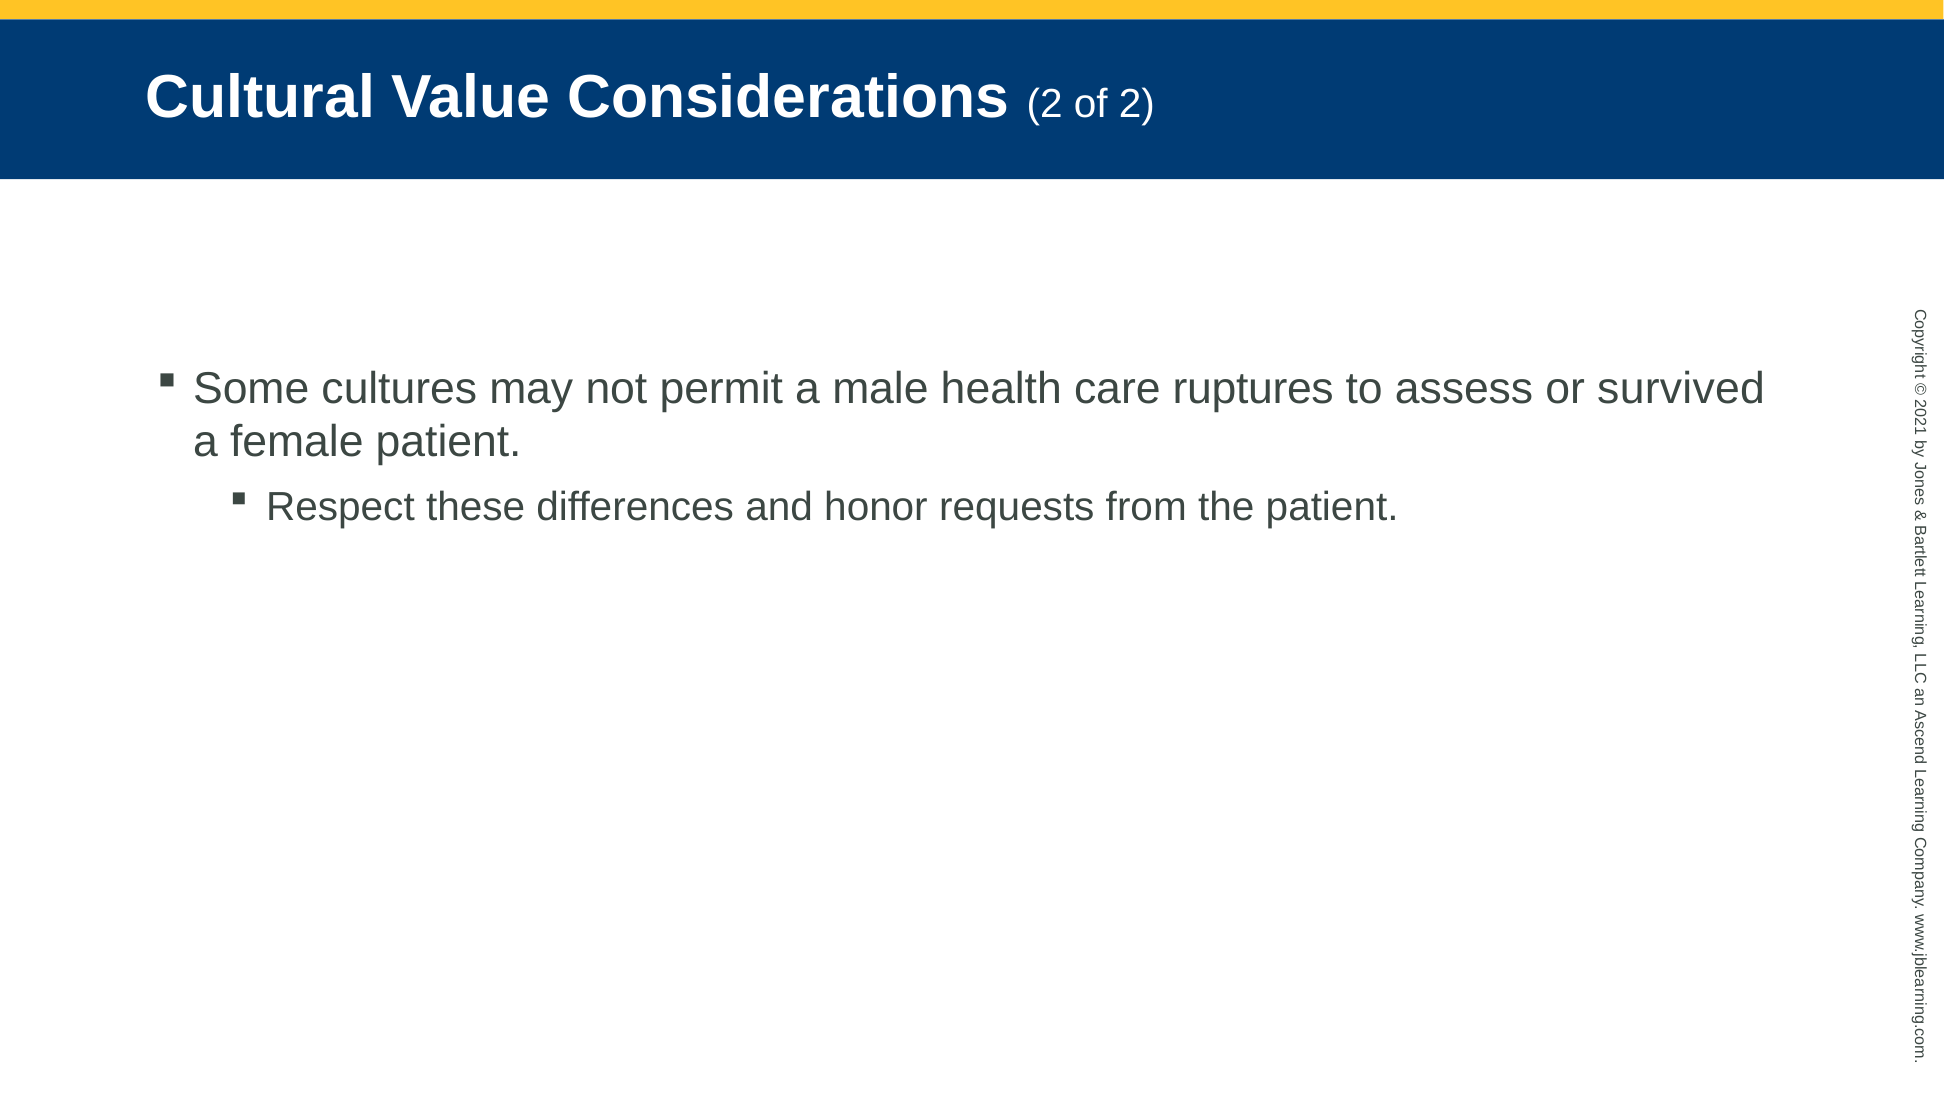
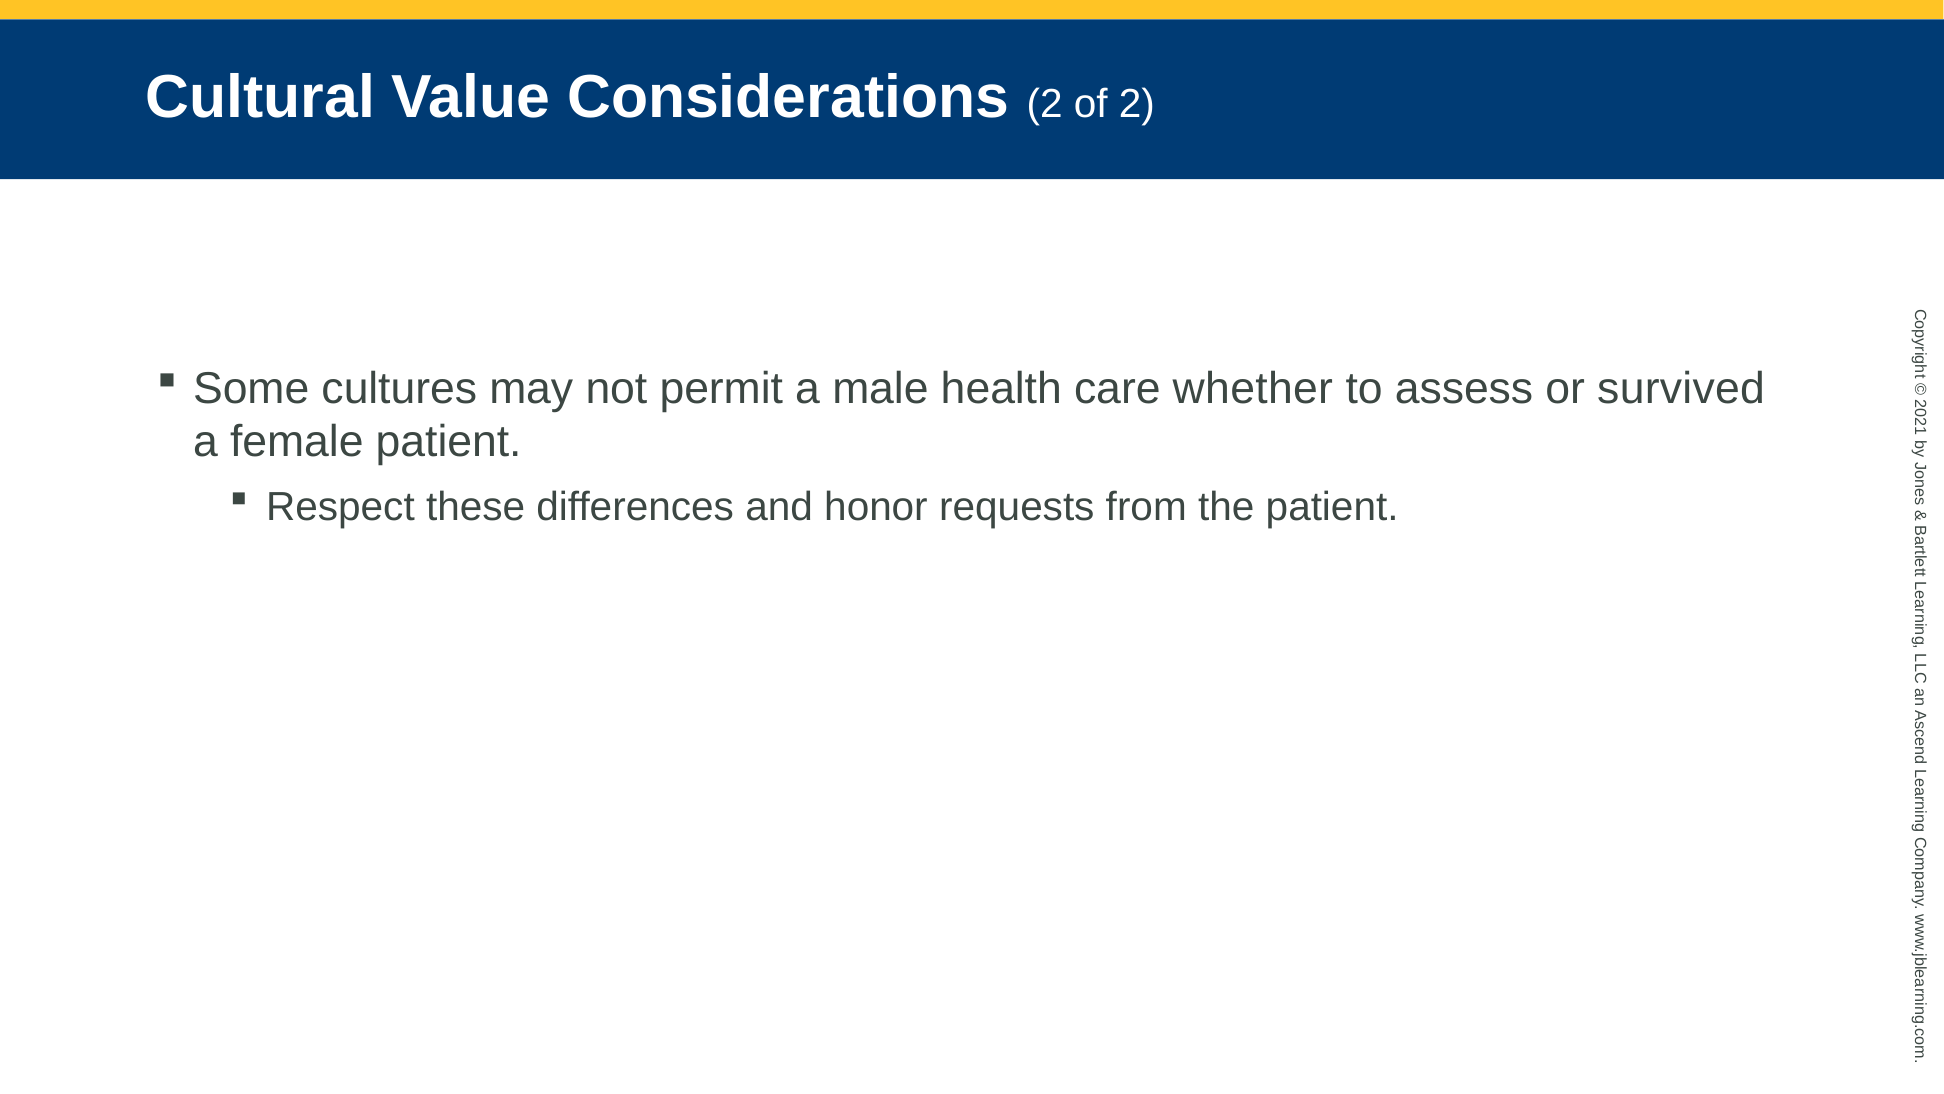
ruptures: ruptures -> whether (1253, 388)
